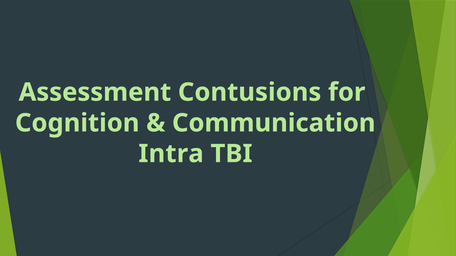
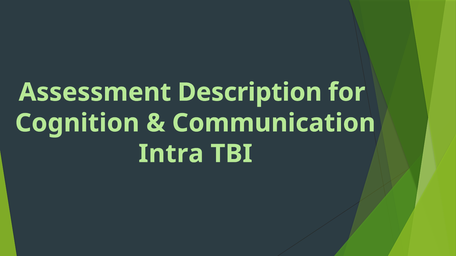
Contusions: Contusions -> Description (250, 92)
